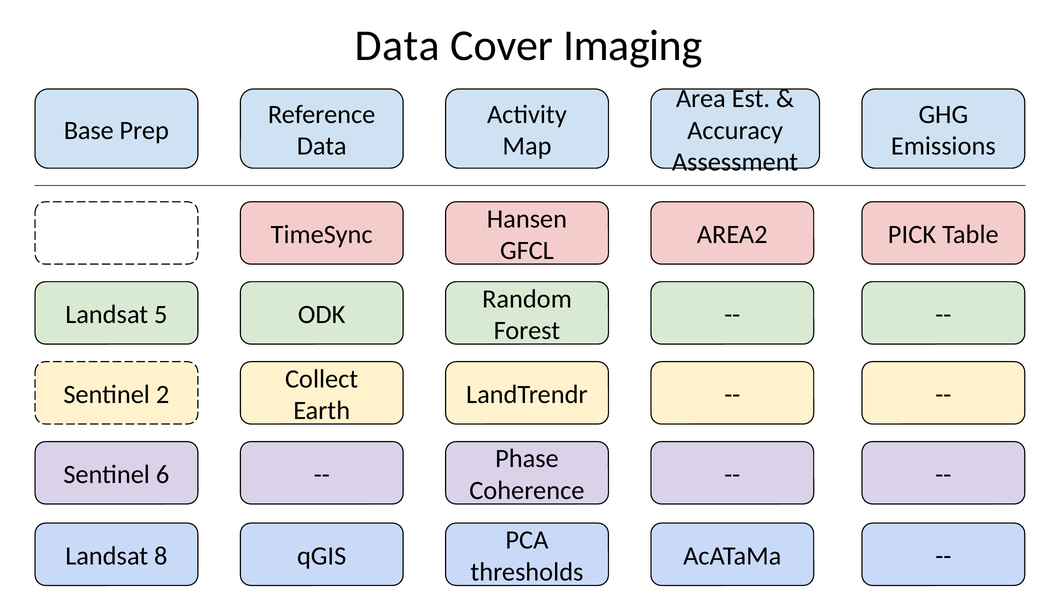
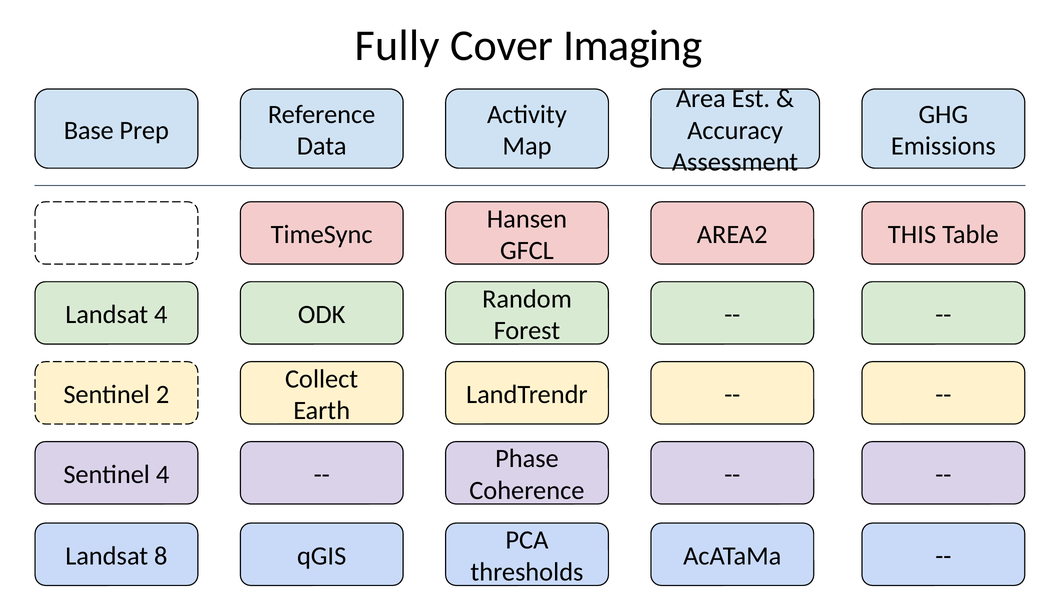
Data: Data -> Fully (397, 46)
PICK: PICK -> THIS (912, 235)
Landsat 5: 5 -> 4 (161, 315)
Sentinel 6: 6 -> 4 (163, 475)
